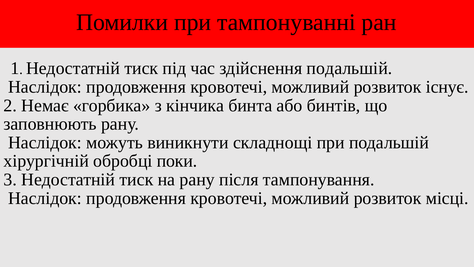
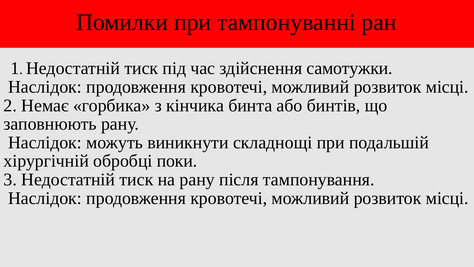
здійснення подальшій: подальшій -> самотужки (350, 68)
існує: існує -> місці (447, 87)
